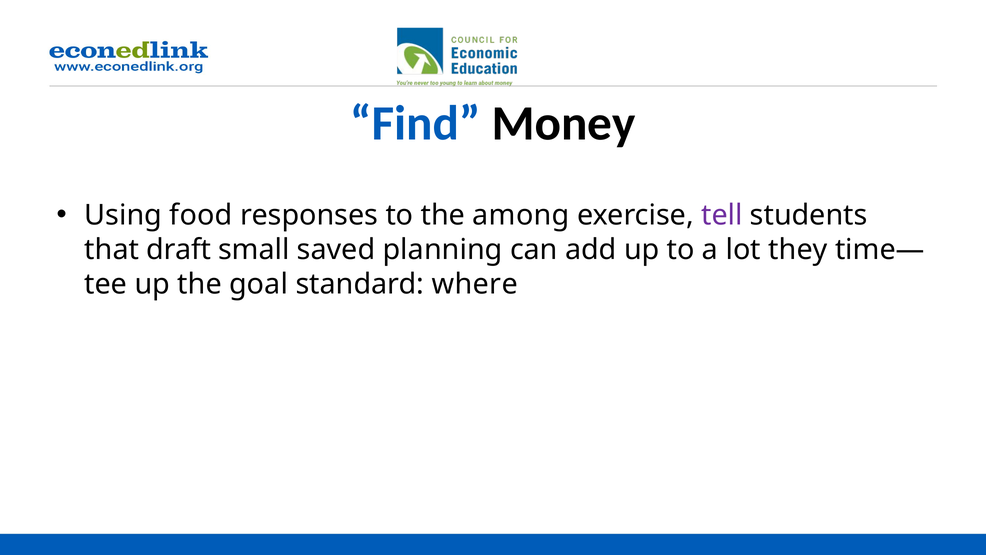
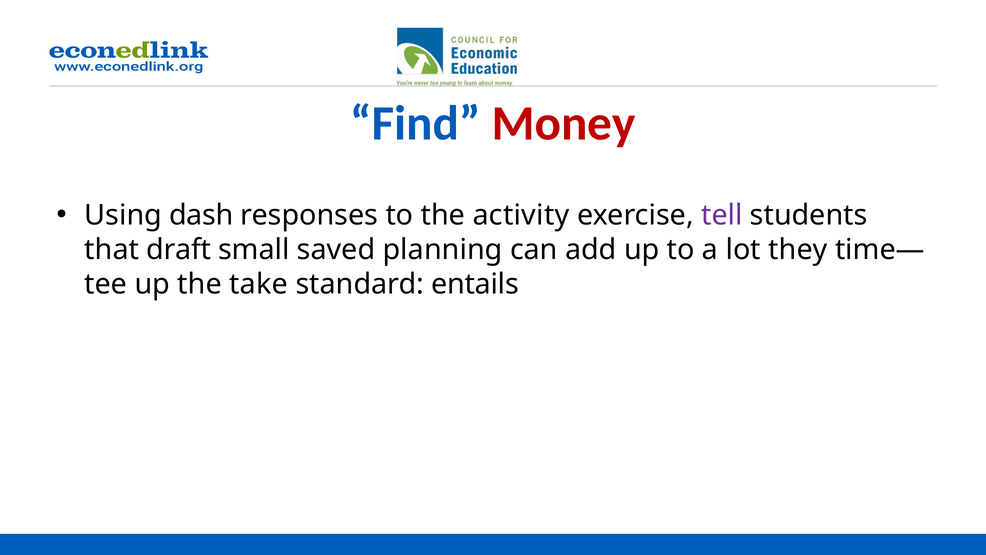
Money colour: black -> red (564, 123)
food: food -> dash (201, 215)
among: among -> activity (521, 215)
goal: goal -> take (259, 284)
where: where -> entails (475, 284)
